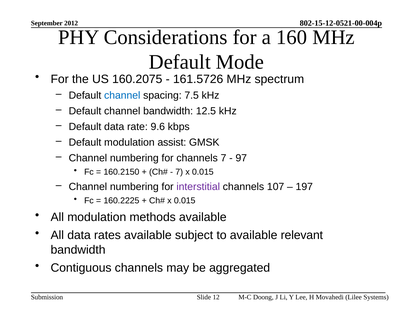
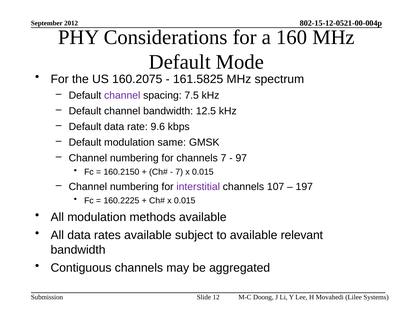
161.5726: 161.5726 -> 161.5825 (198, 79)
channel colour: blue -> purple (122, 96)
assist: assist -> same (172, 142)
